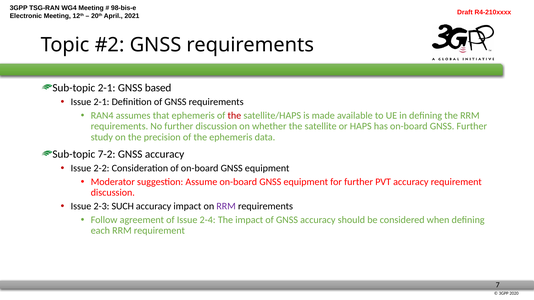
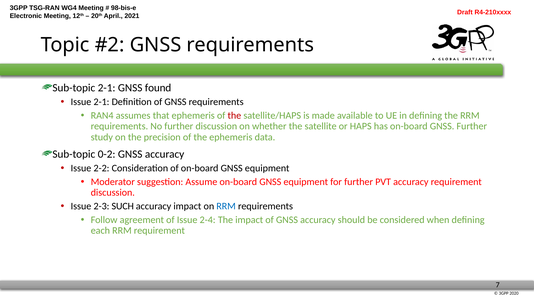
based: based -> found (158, 88)
7-2: 7-2 -> 0-2 (107, 154)
RRM colour: purple -> blue (226, 206)
